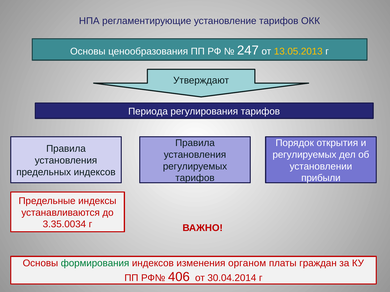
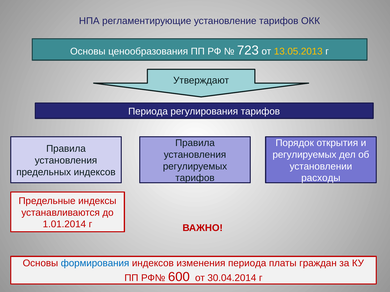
247: 247 -> 723 (248, 50)
прибыли: прибыли -> расходы (321, 178)
3.35.0034: 3.35.0034 -> 1.01.2014 (64, 225)
формирования colour: green -> blue (95, 264)
изменения органом: органом -> периода (247, 264)
406: 406 -> 600 (179, 277)
